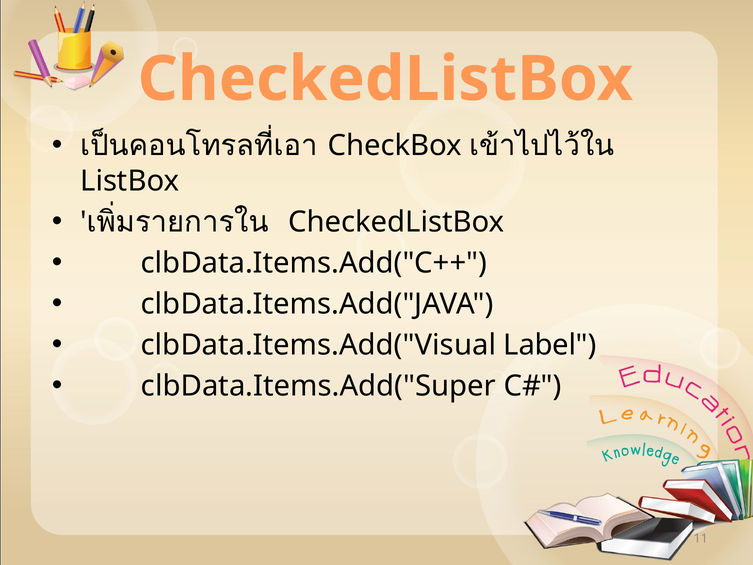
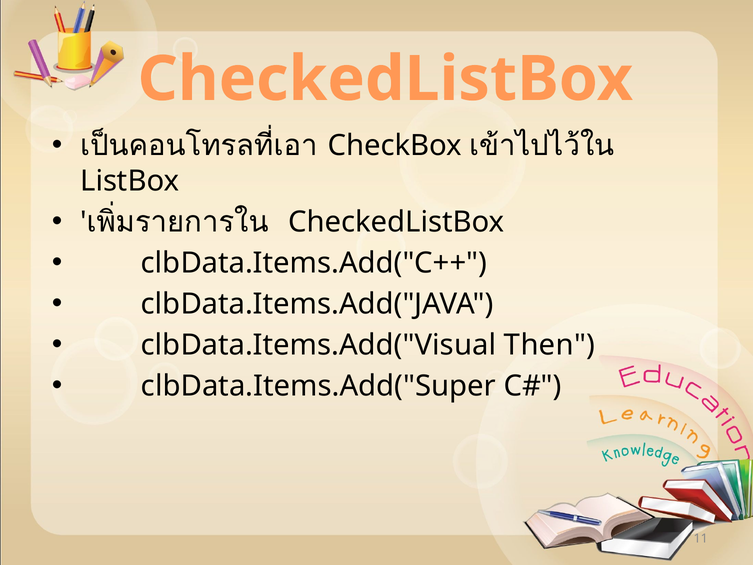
Label: Label -> Then (550, 345)
